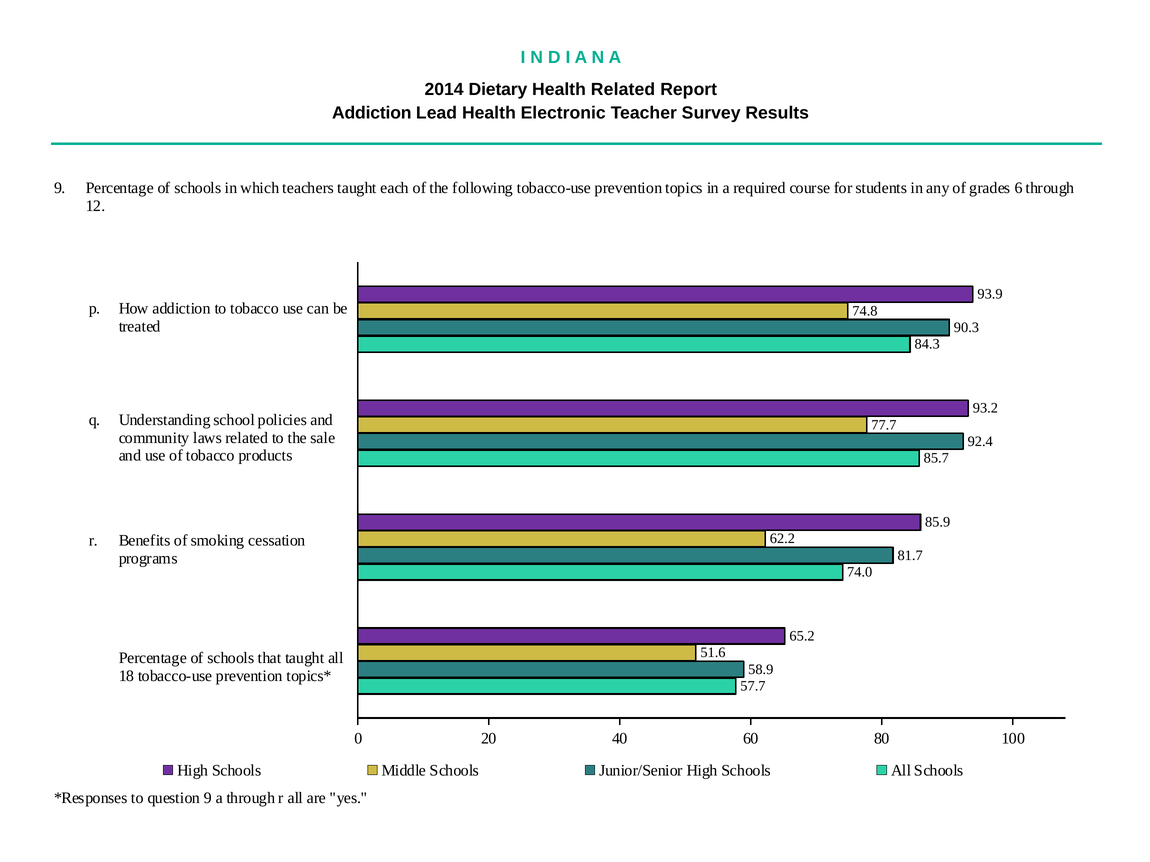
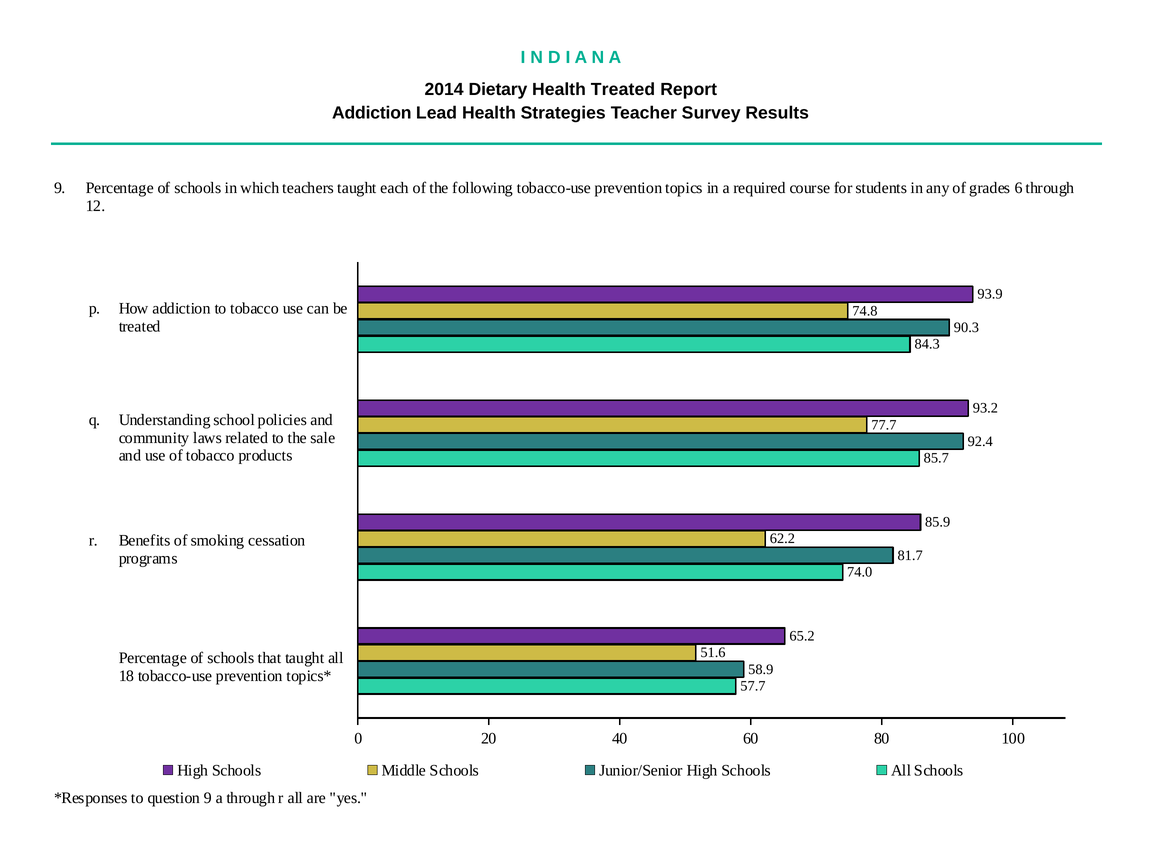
Health Related: Related -> Treated (623, 89)
Electronic: Electronic -> Strategies (563, 113)
